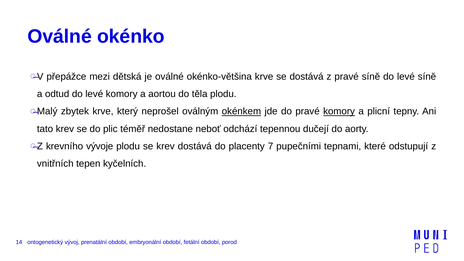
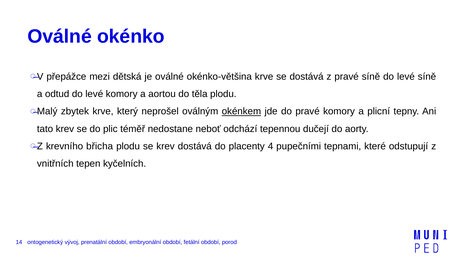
komory underline: present -> none (339, 111)
vývoje: vývoje -> břicha (100, 146)
7: 7 -> 4 (271, 146)
